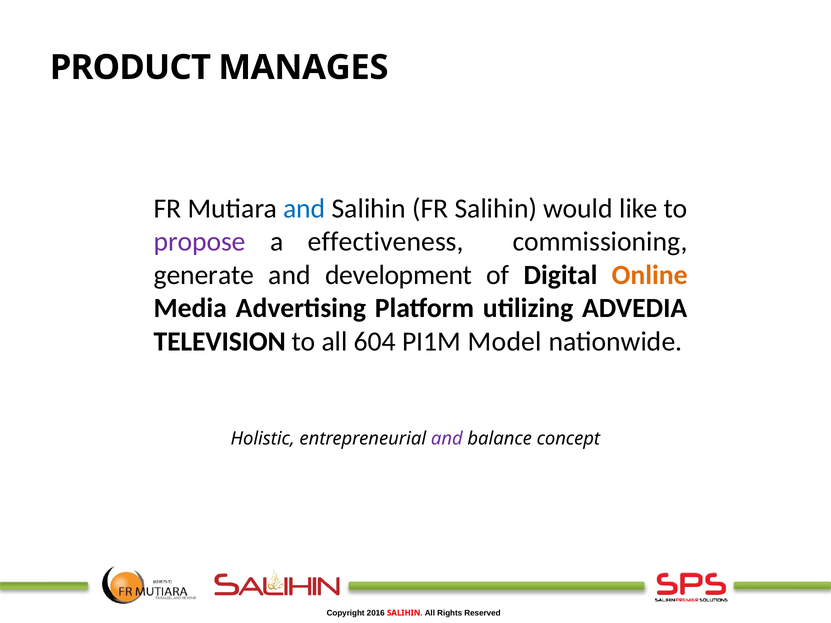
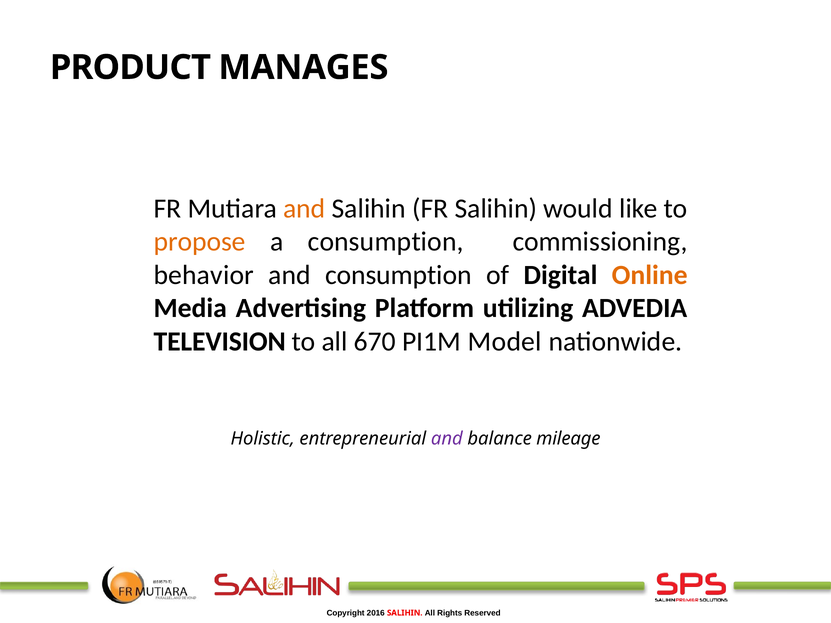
and colour: blue -> orange (304, 209)
propose colour: purple -> orange (200, 242)
a effectiveness: effectiveness -> consumption (386, 242)
generate: generate -> behavior (204, 275)
and development: development -> consumption (398, 275)
604: 604 -> 670 (375, 342)
concept: concept -> mileage (568, 439)
